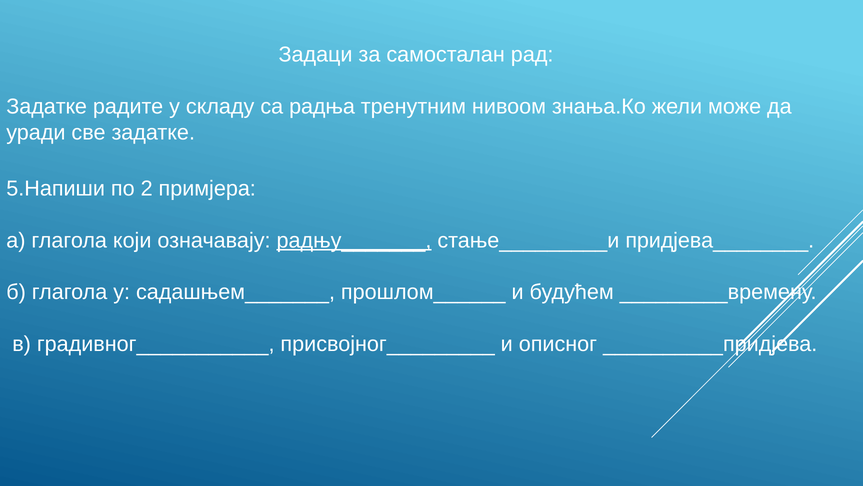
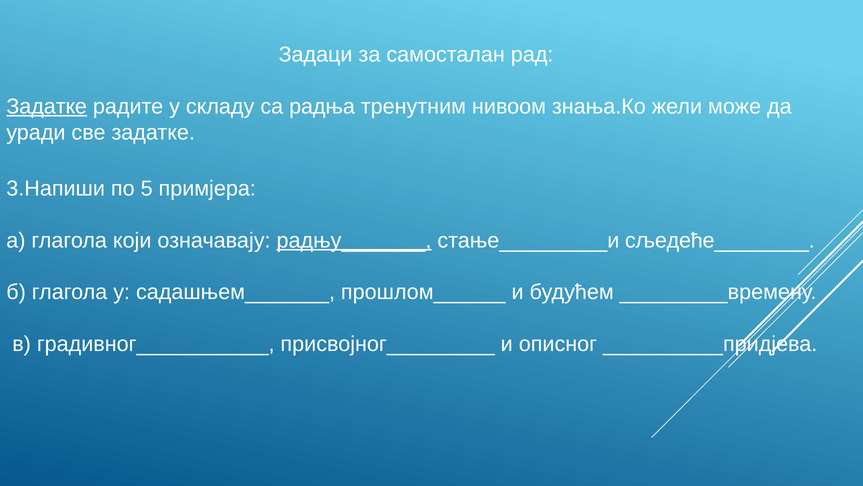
Задатке underline: none -> present (47, 106)
5.Напиши: 5.Напиши -> 3.Напиши (56, 188)
2: 2 -> 5 (147, 188)
придјева________: придјева________ -> сљедеће________ (720, 240)
